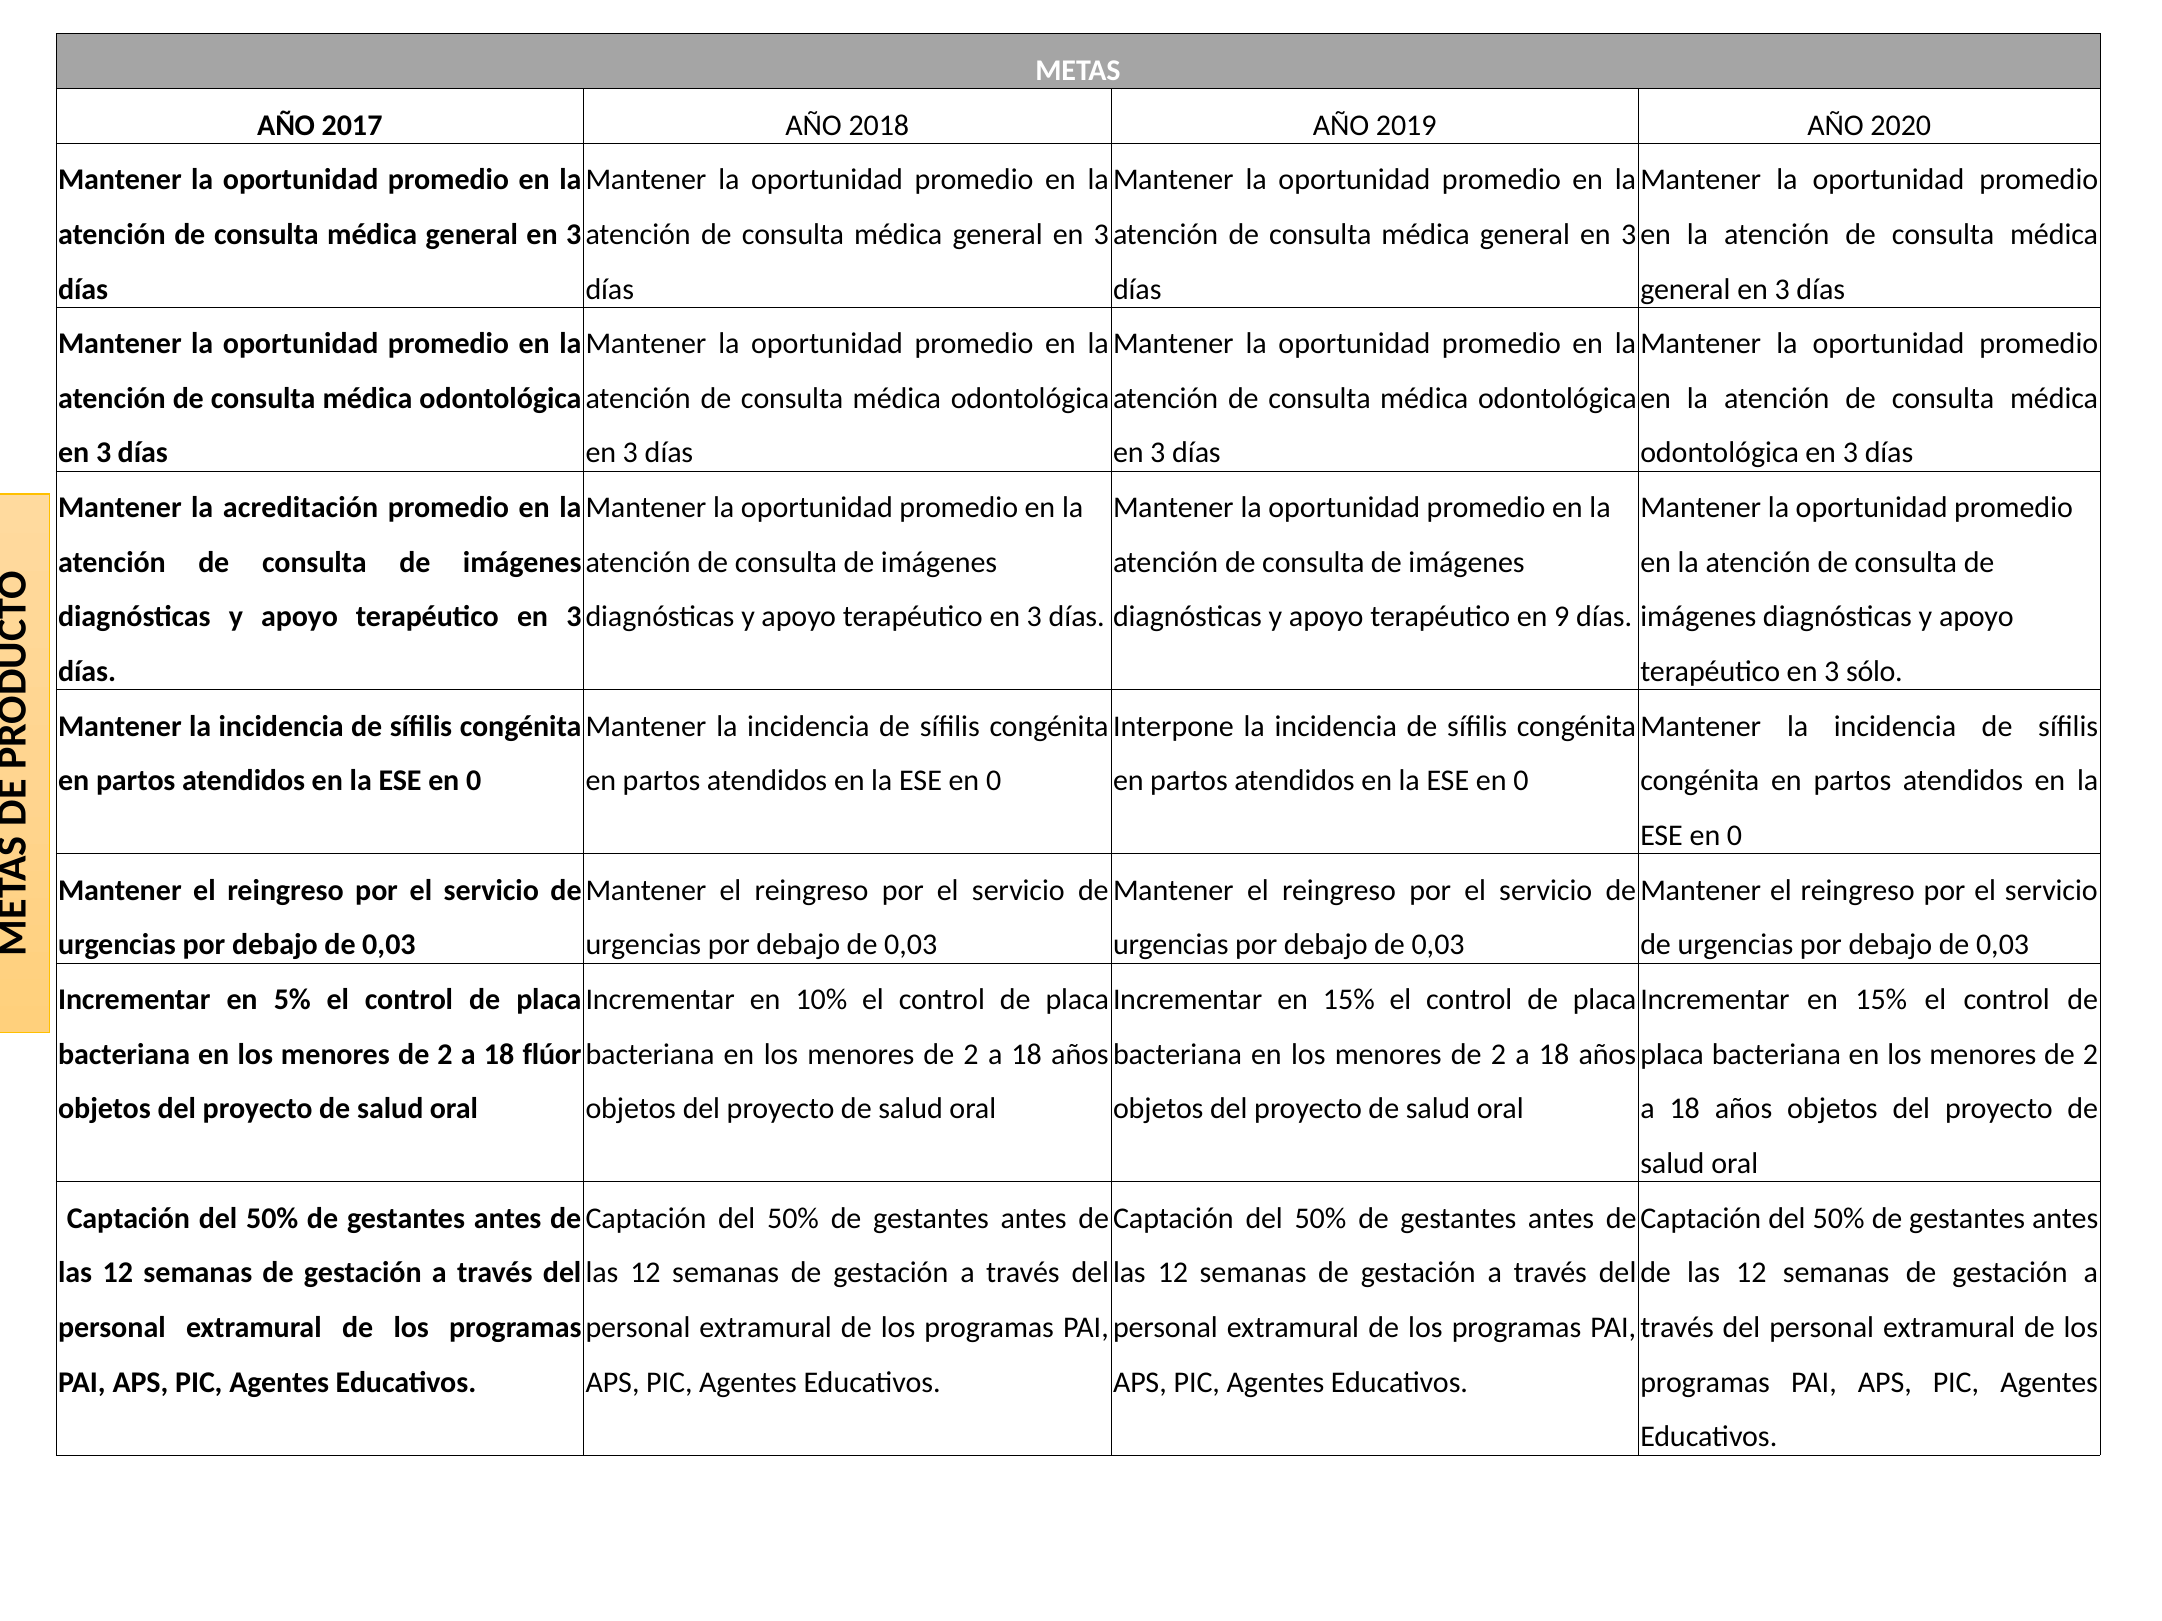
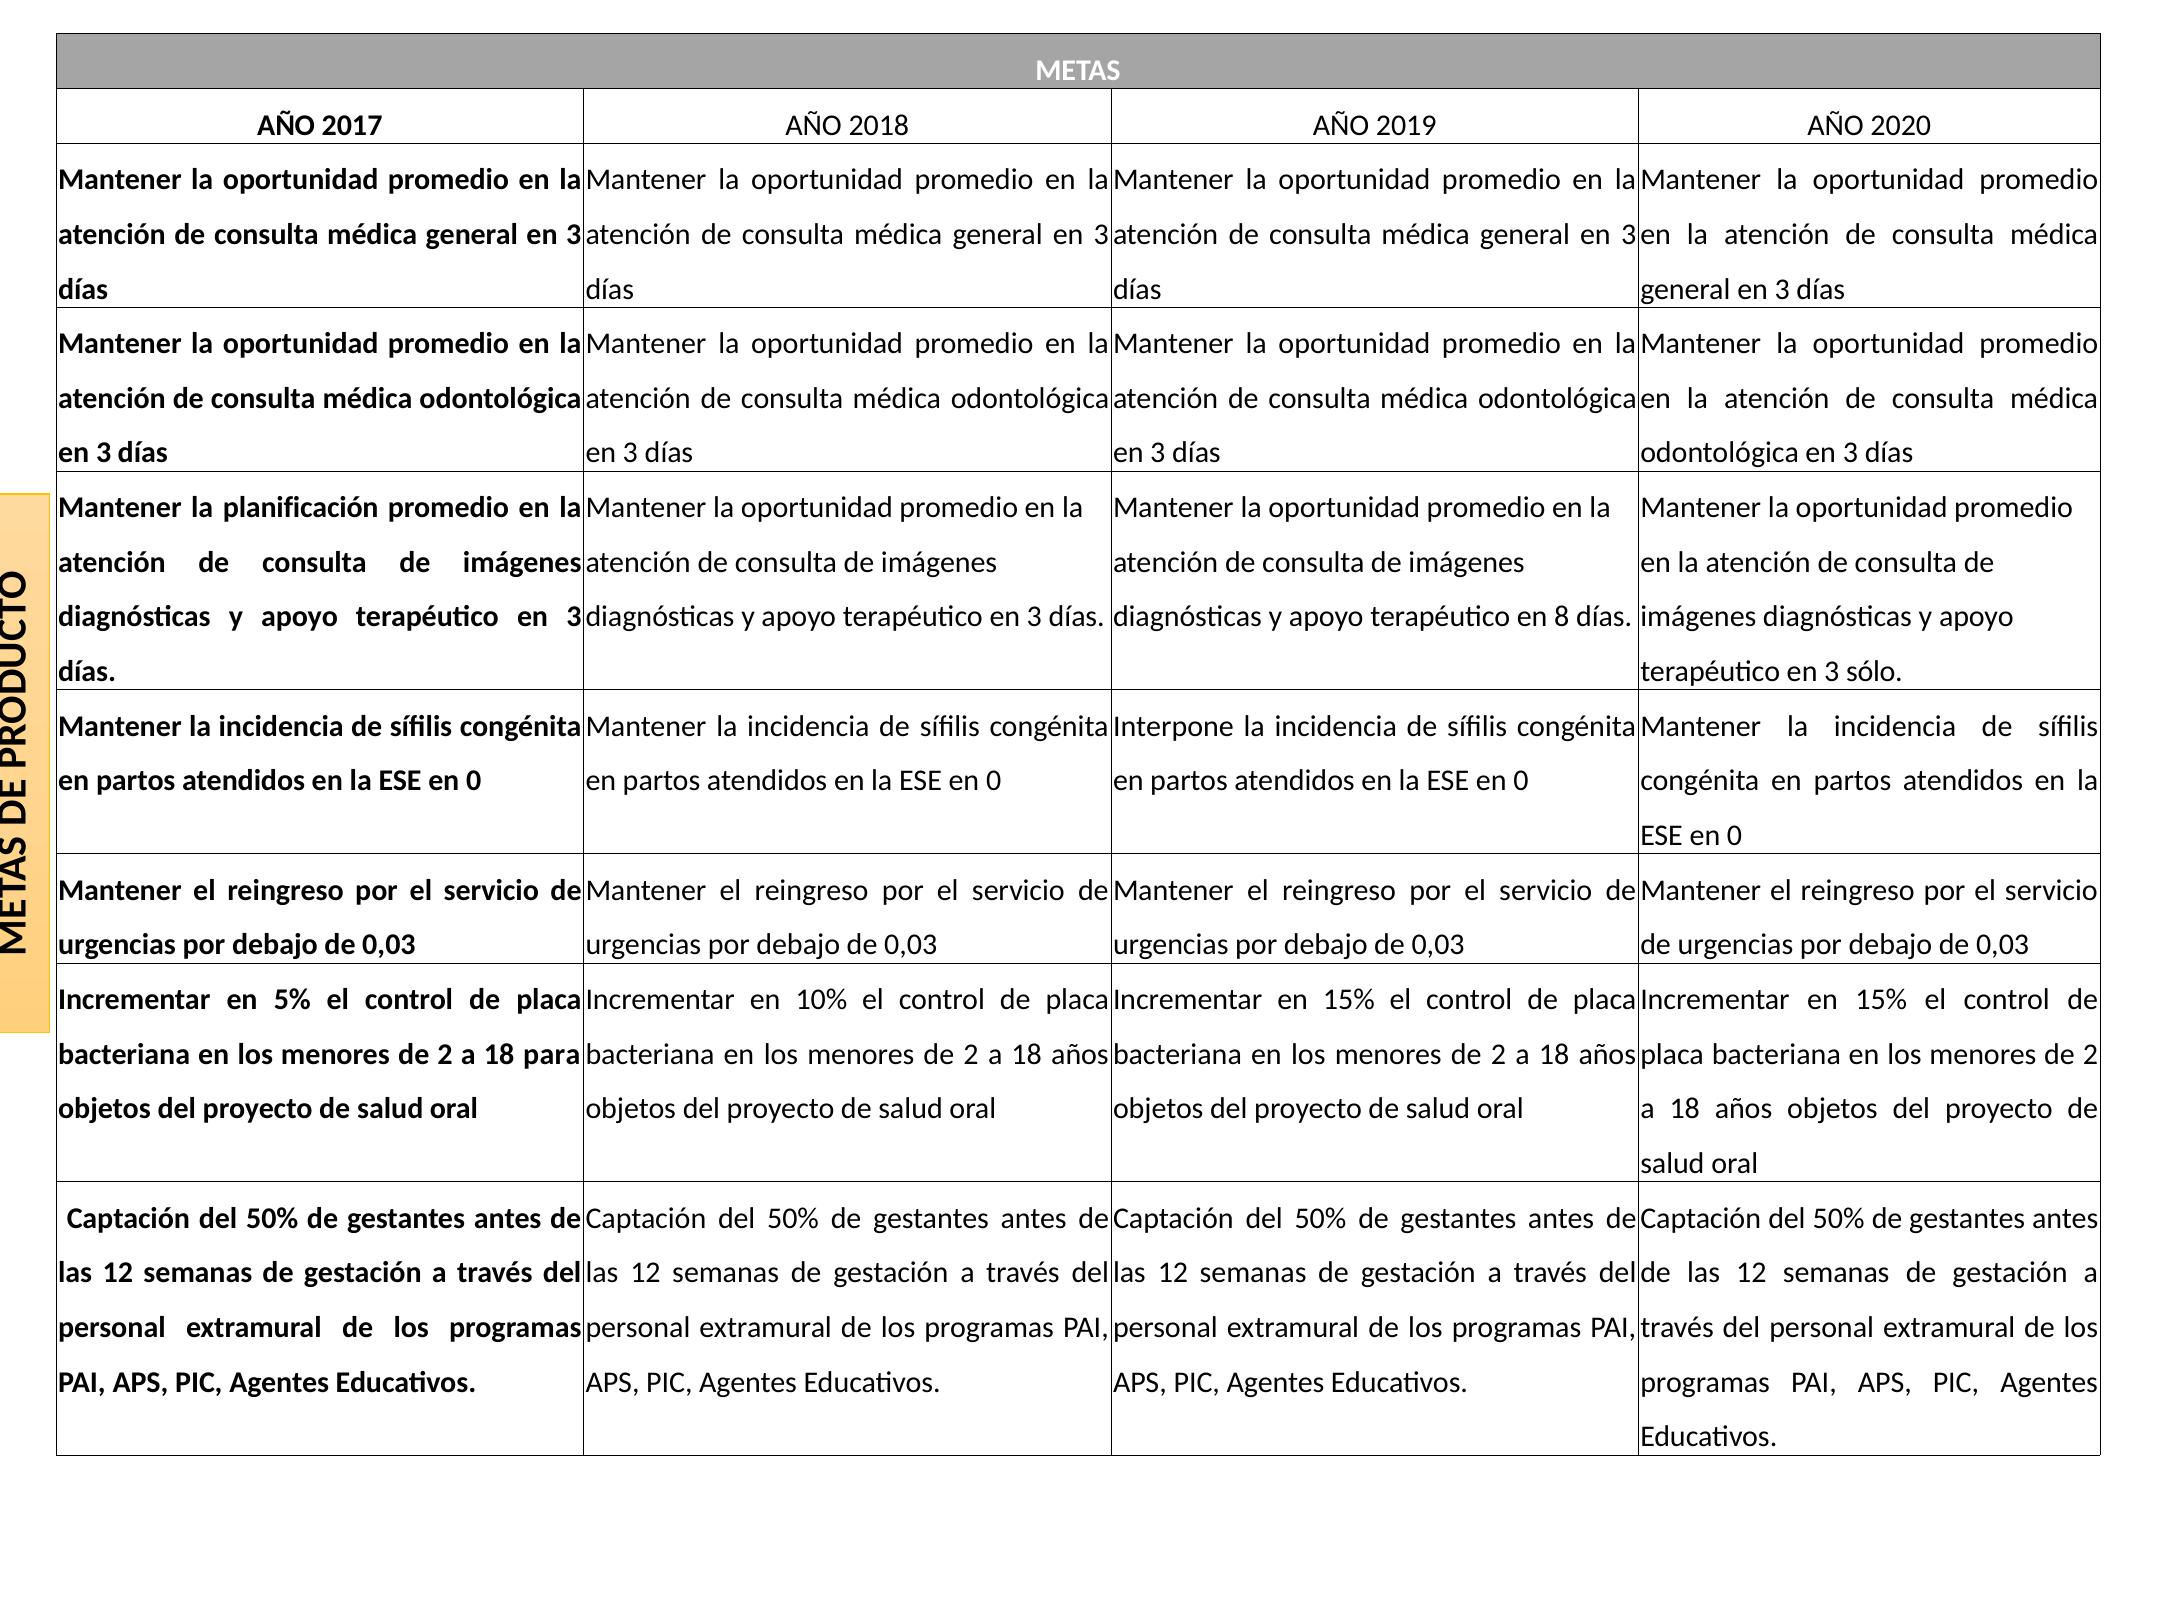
acreditación: acreditación -> planificación (301, 508)
9: 9 -> 8 (1562, 617)
flúor: flúor -> para (552, 1055)
